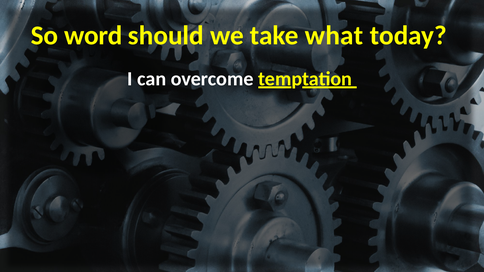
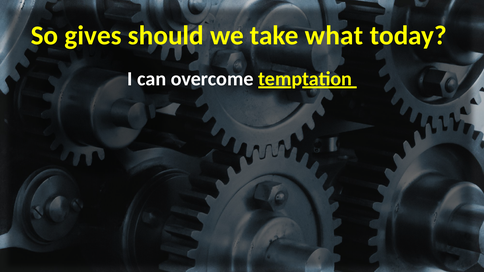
word: word -> gives (93, 35)
